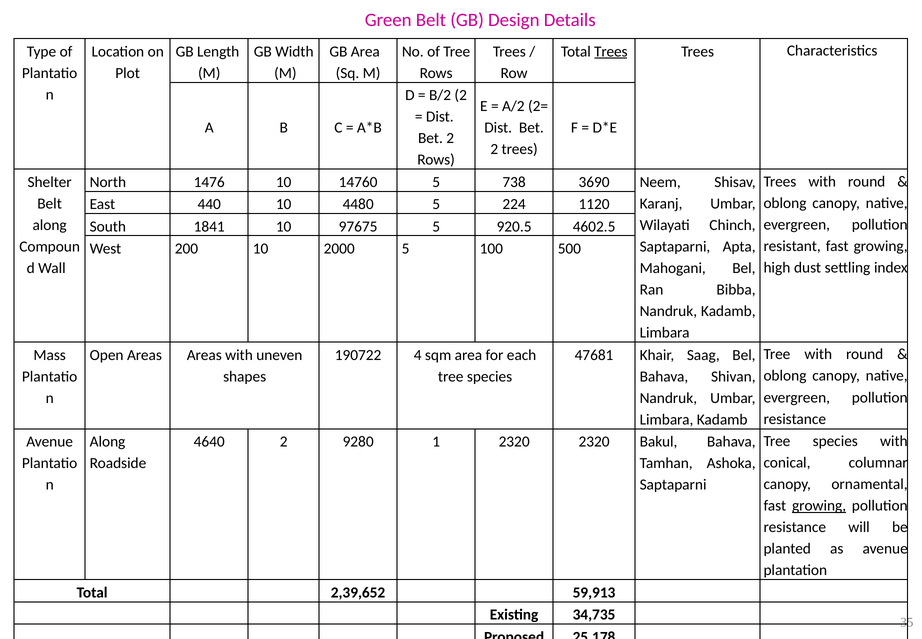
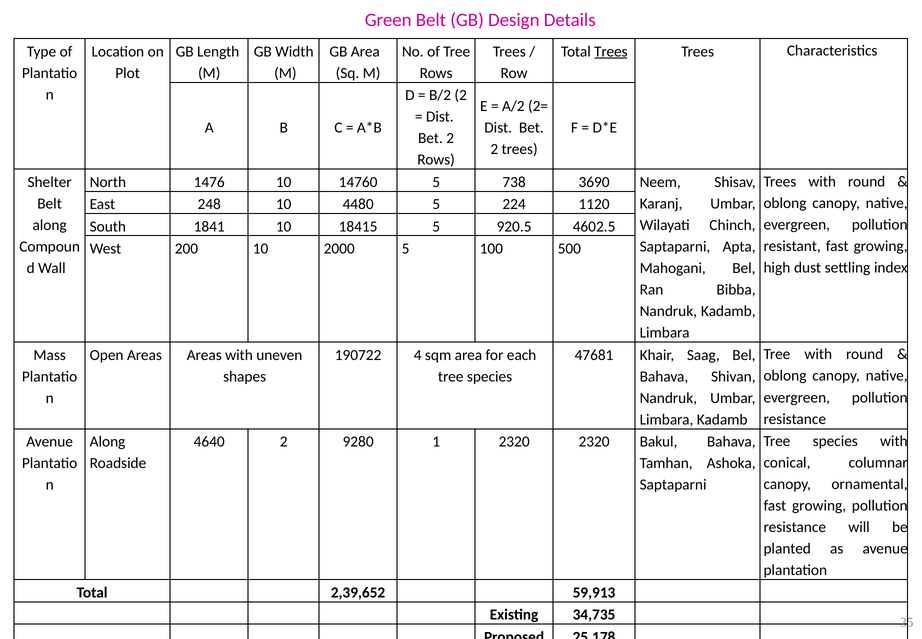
440: 440 -> 248 (209, 204)
97675: 97675 -> 18415 (358, 226)
growing underline: present -> none (819, 505)
